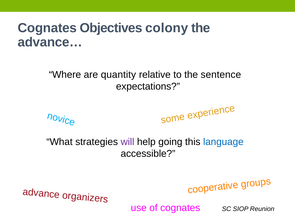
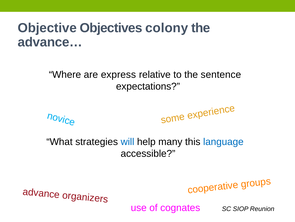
Cognates: Cognates -> Objective (47, 28)
quantity: quantity -> express (118, 74)
will colour: purple -> blue (127, 141)
going: going -> many (170, 141)
